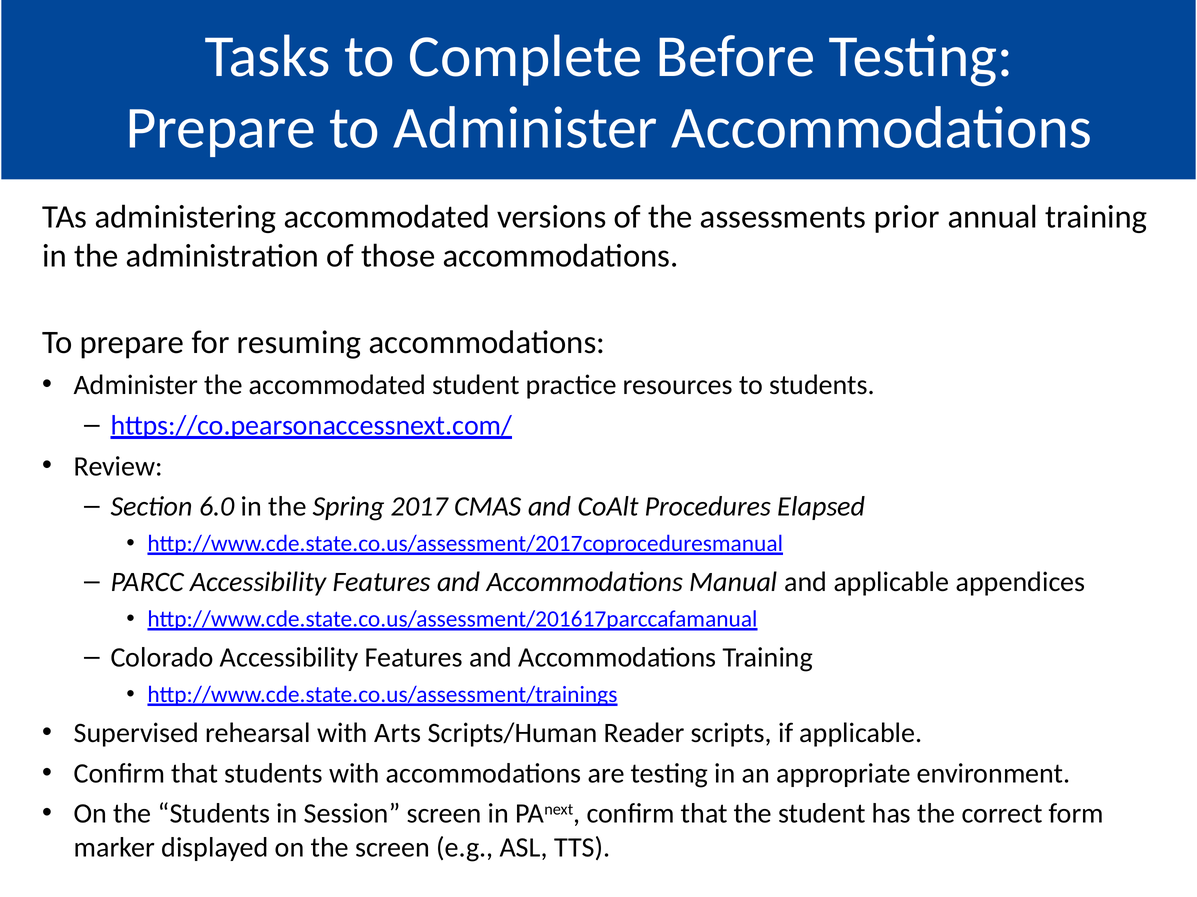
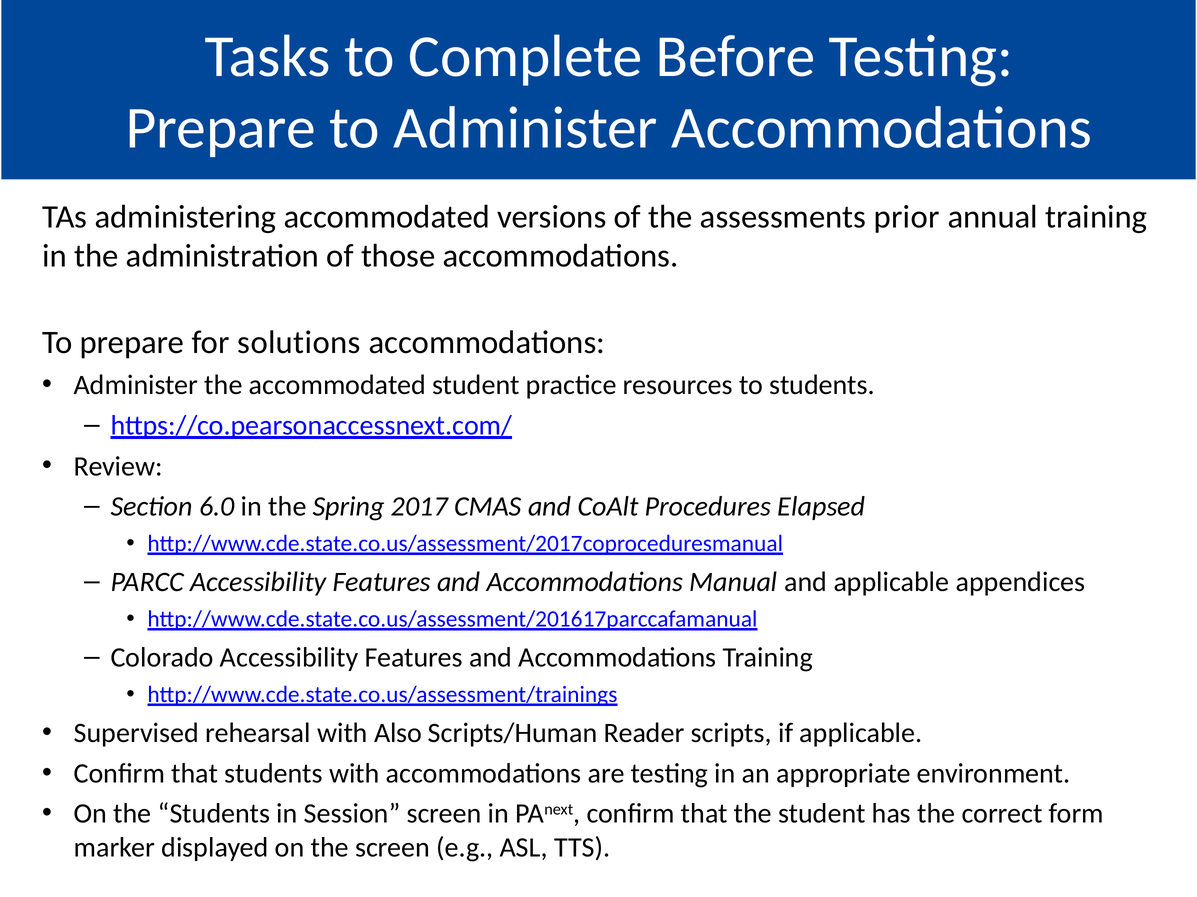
resuming: resuming -> solutions (299, 342)
Arts: Arts -> Also (398, 733)
